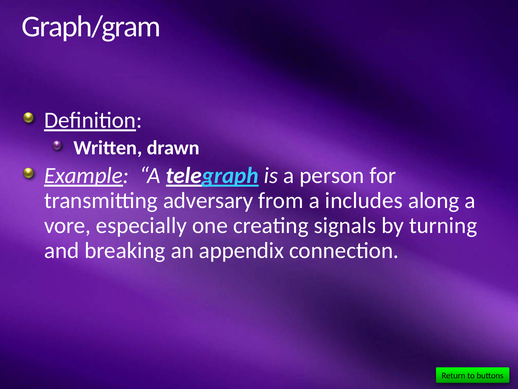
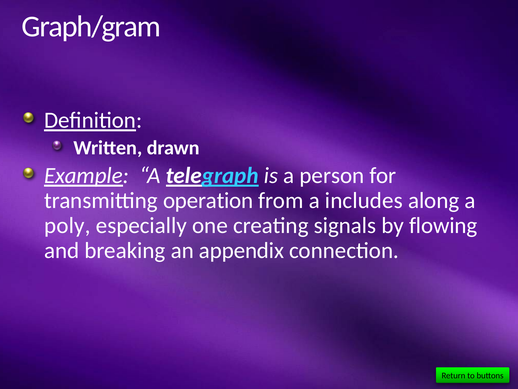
adversary: adversary -> operation (208, 200)
vore: vore -> poly (67, 225)
turning: turning -> flowing (443, 225)
